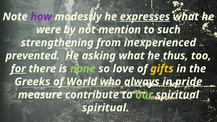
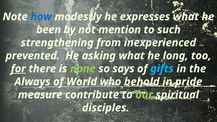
how colour: purple -> blue (41, 17)
expresses underline: present -> none (145, 17)
were: were -> been (49, 30)
thus: thus -> long (176, 56)
love: love -> says (124, 69)
gifts colour: yellow -> light blue (162, 69)
Greeks: Greeks -> Always (32, 82)
always: always -> behold (142, 82)
spiritual: spiritual -> disciples (106, 108)
